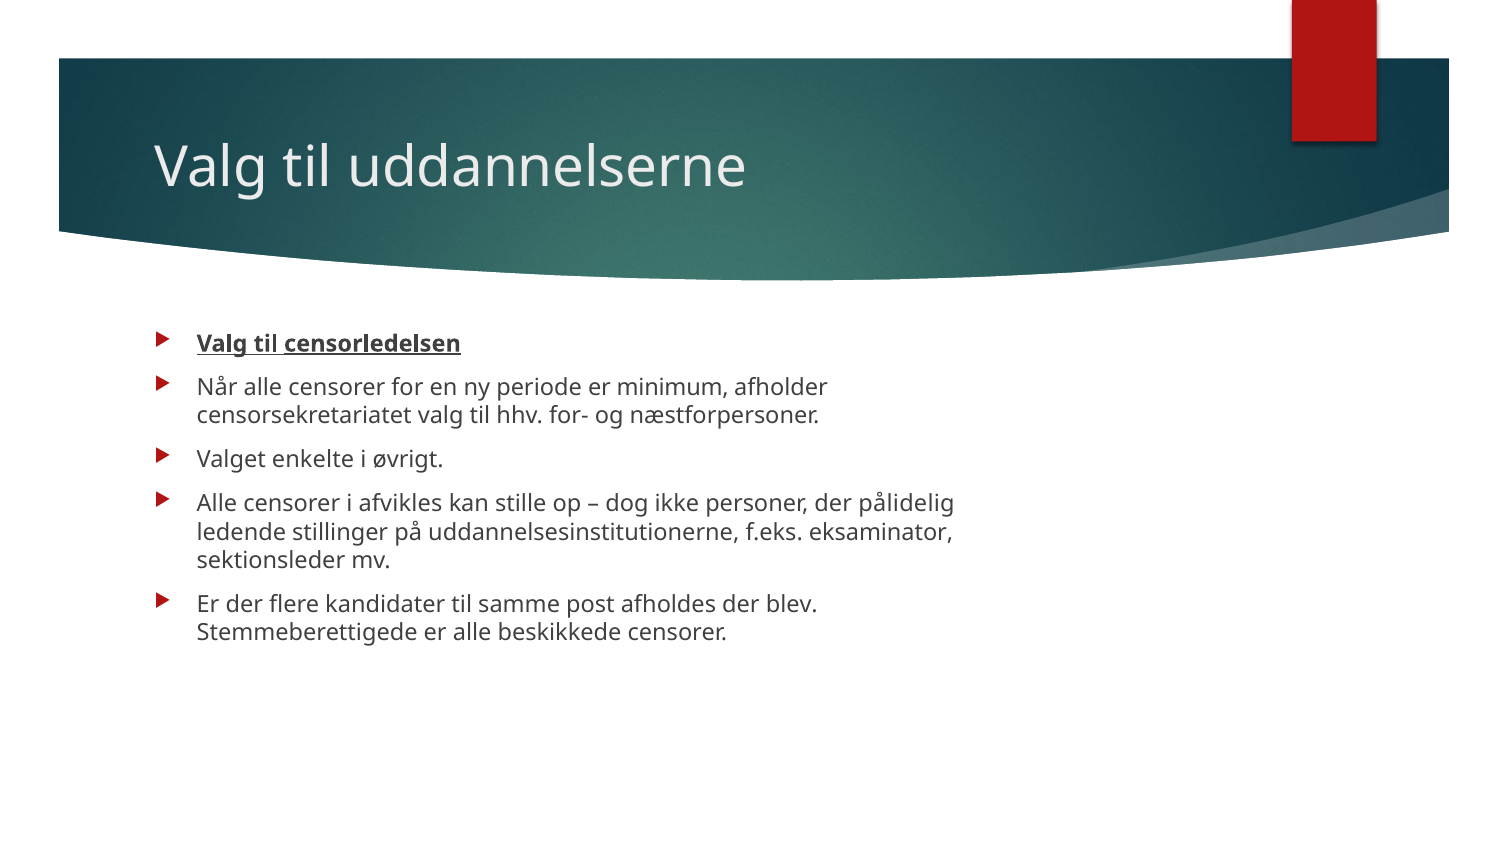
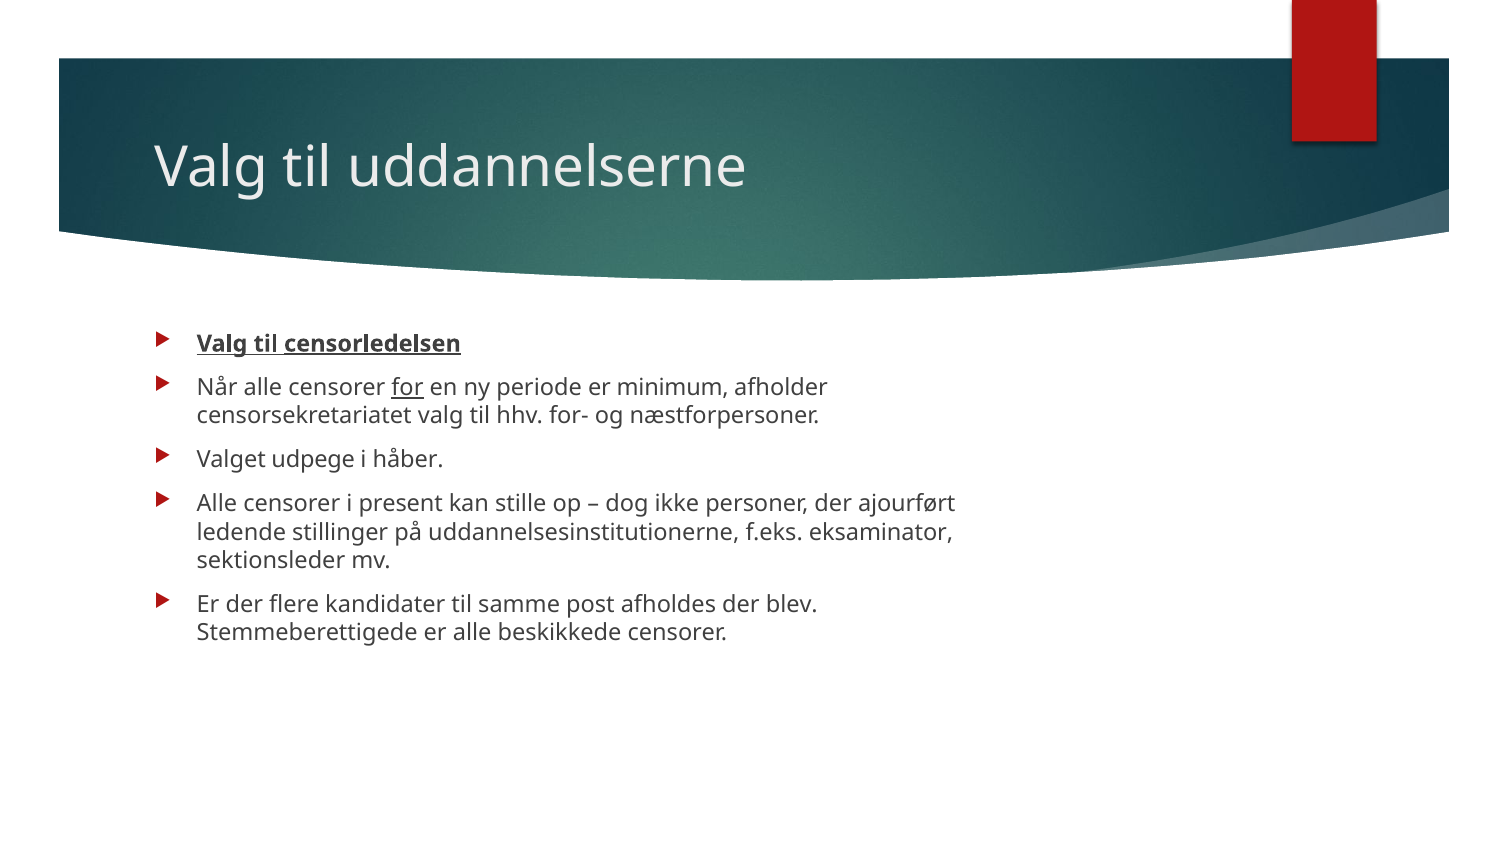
for underline: none -> present (407, 388)
enkelte: enkelte -> udpege (313, 460)
øvrigt: øvrigt -> håber (408, 460)
afvikles: afvikles -> present (401, 504)
pålidelig: pålidelig -> ajourført (907, 504)
